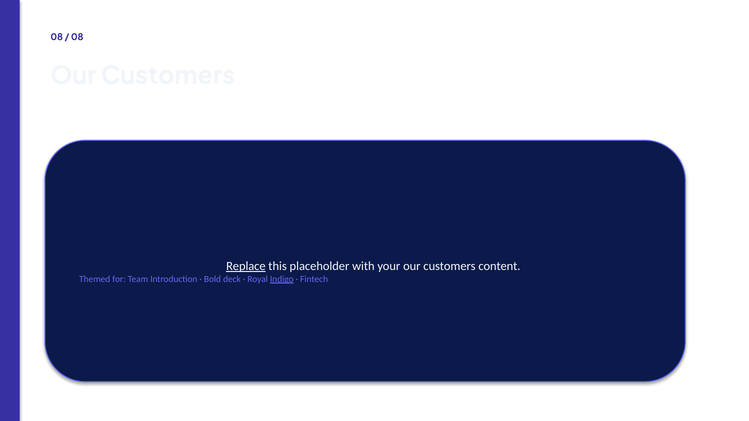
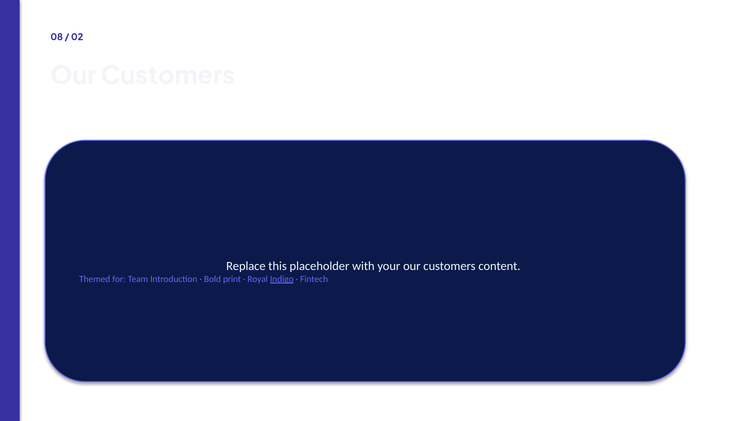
08: 08 -> 02 (77, 37)
Replace underline: present -> none (246, 266)
deck: deck -> print (232, 279)
